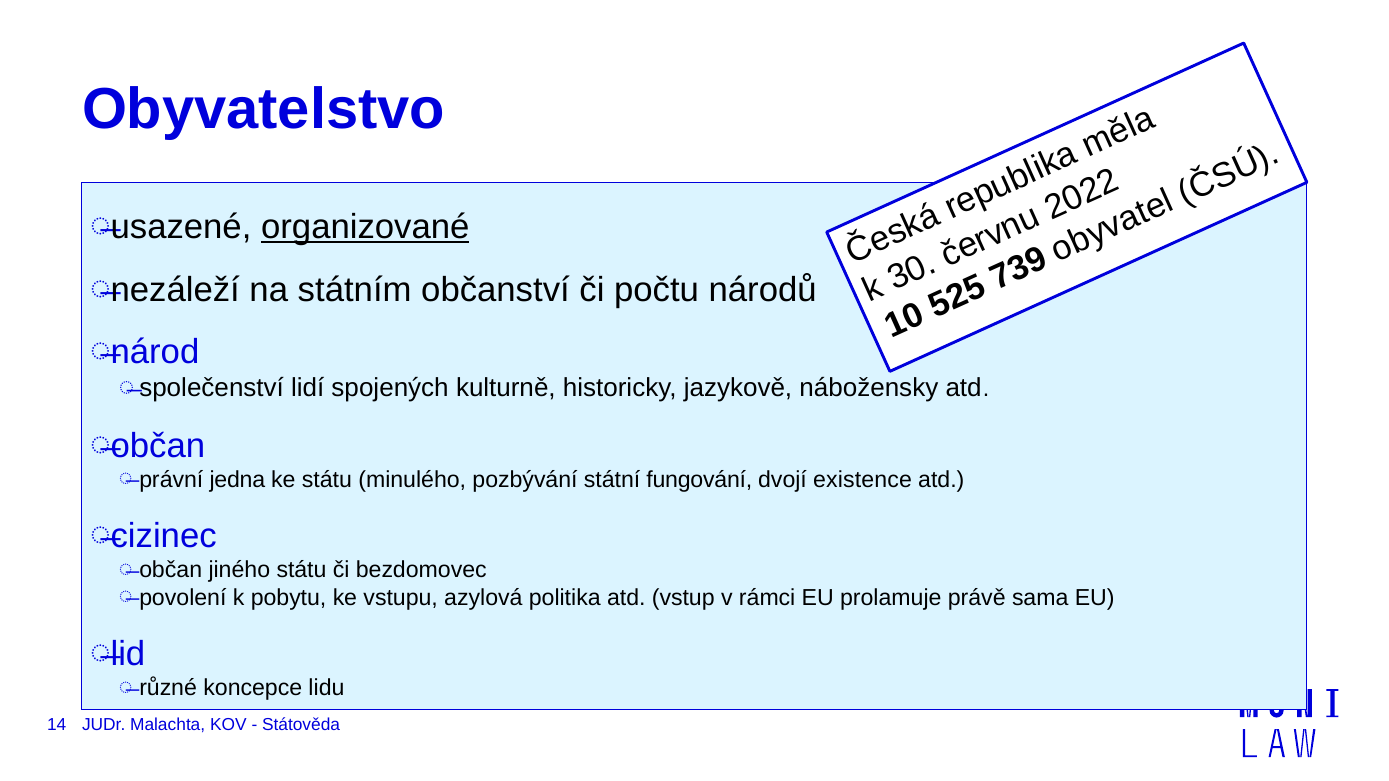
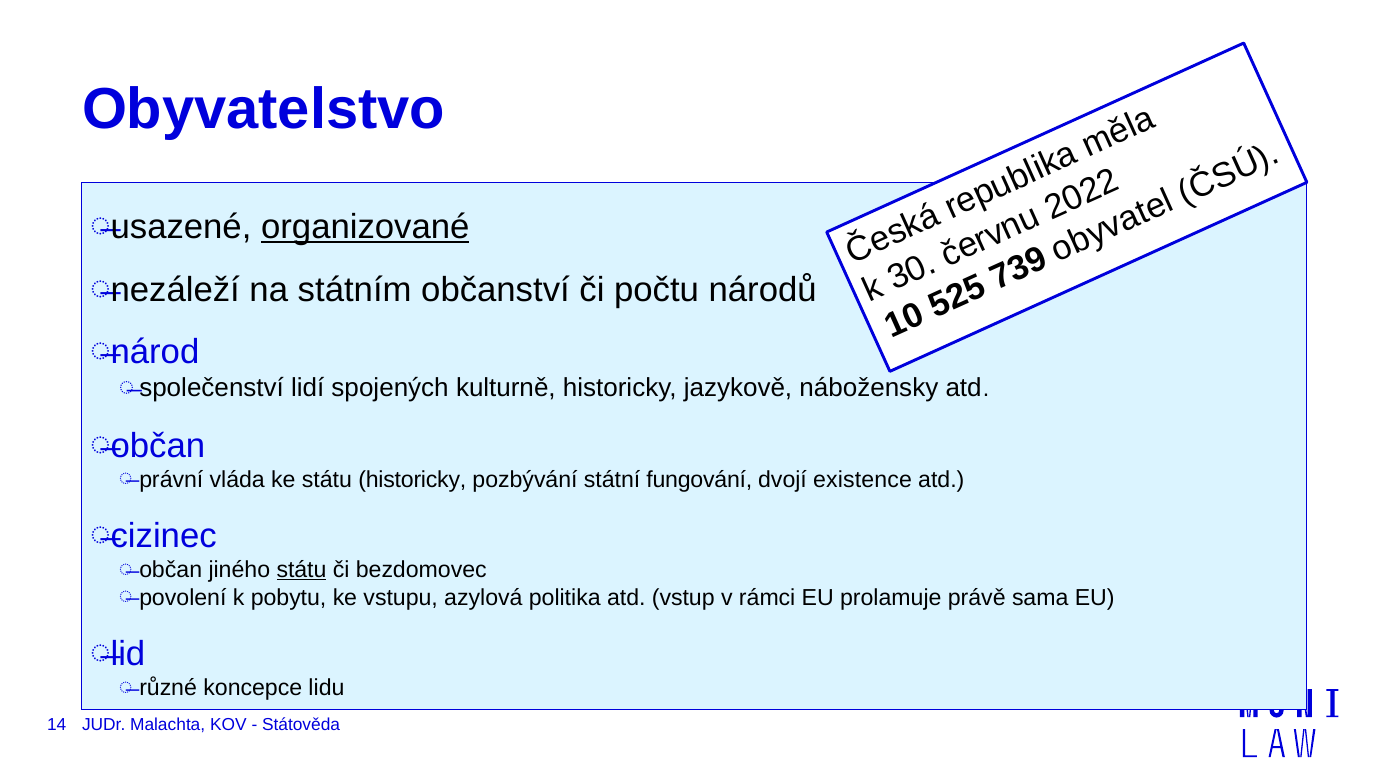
jedna: jedna -> vláda (237, 480)
státu minulého: minulého -> historicky (412, 480)
státu underline: none -> present (301, 570)
